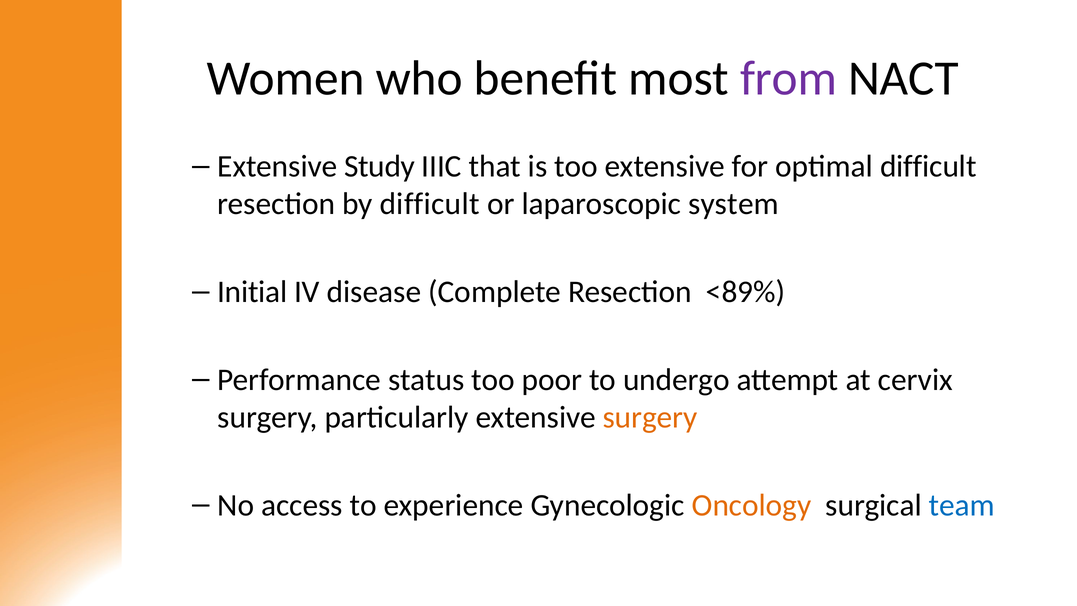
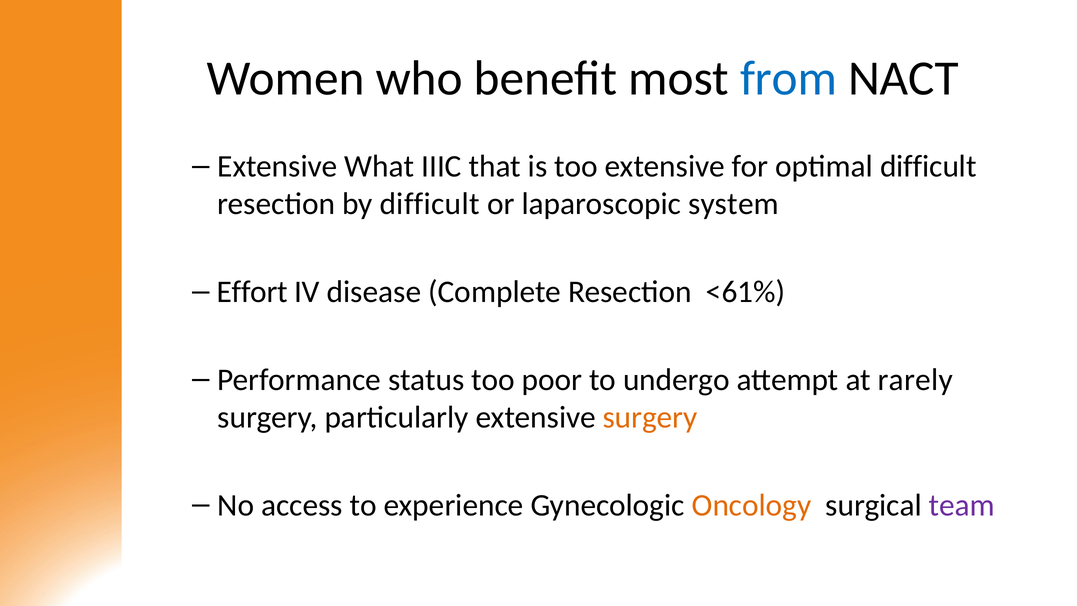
from colour: purple -> blue (789, 78)
Study: Study -> What (379, 166)
Initial: Initial -> Effort (252, 292)
<89%: <89% -> <61% (746, 292)
cervix: cervix -> rarely (915, 380)
team colour: blue -> purple (962, 505)
